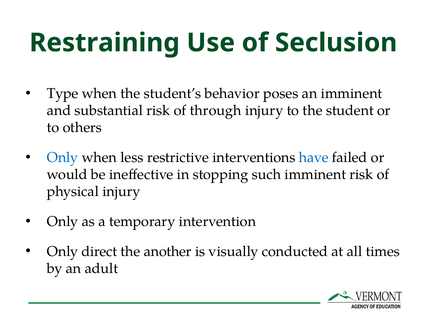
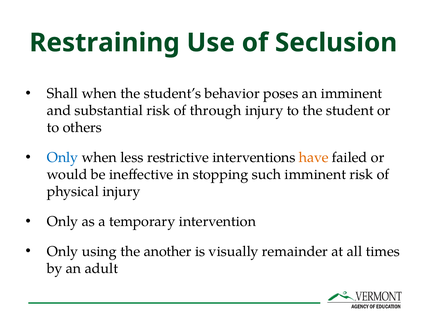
Type: Type -> Shall (63, 94)
have colour: blue -> orange (314, 158)
direct: direct -> using (99, 252)
conducted: conducted -> remainder (295, 252)
